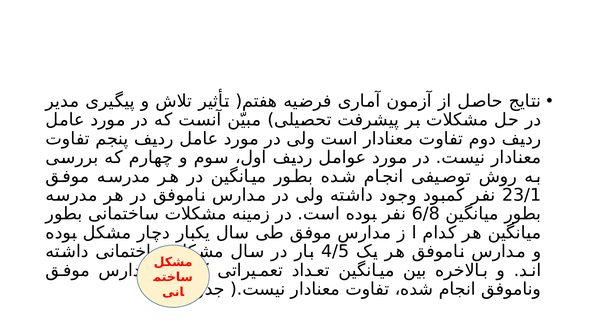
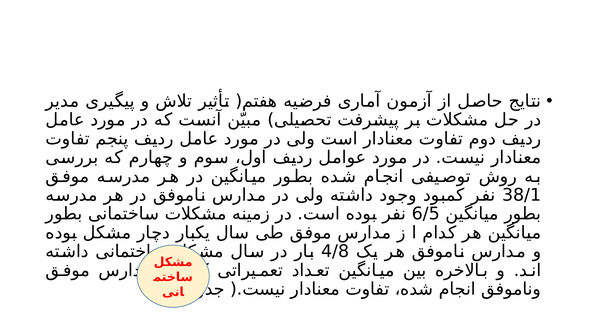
23/1: 23/1 -> 38/1 (522, 195)
6/8: 6/8 -> 6/5 (426, 214)
4/5: 4/5 -> 4/8 (335, 252)
